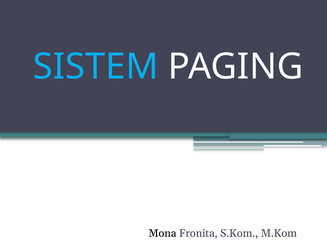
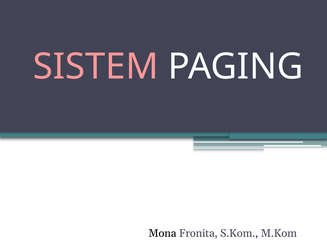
SISTEM colour: light blue -> pink (96, 67)
